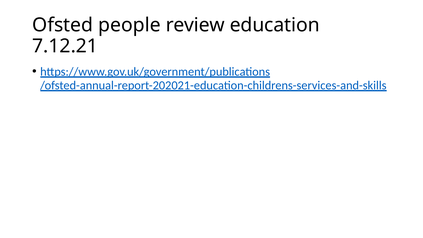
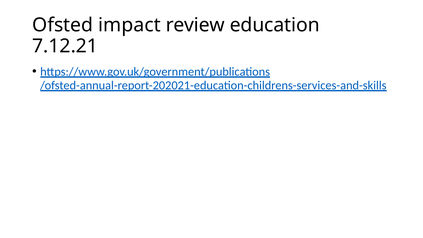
people: people -> impact (129, 25)
